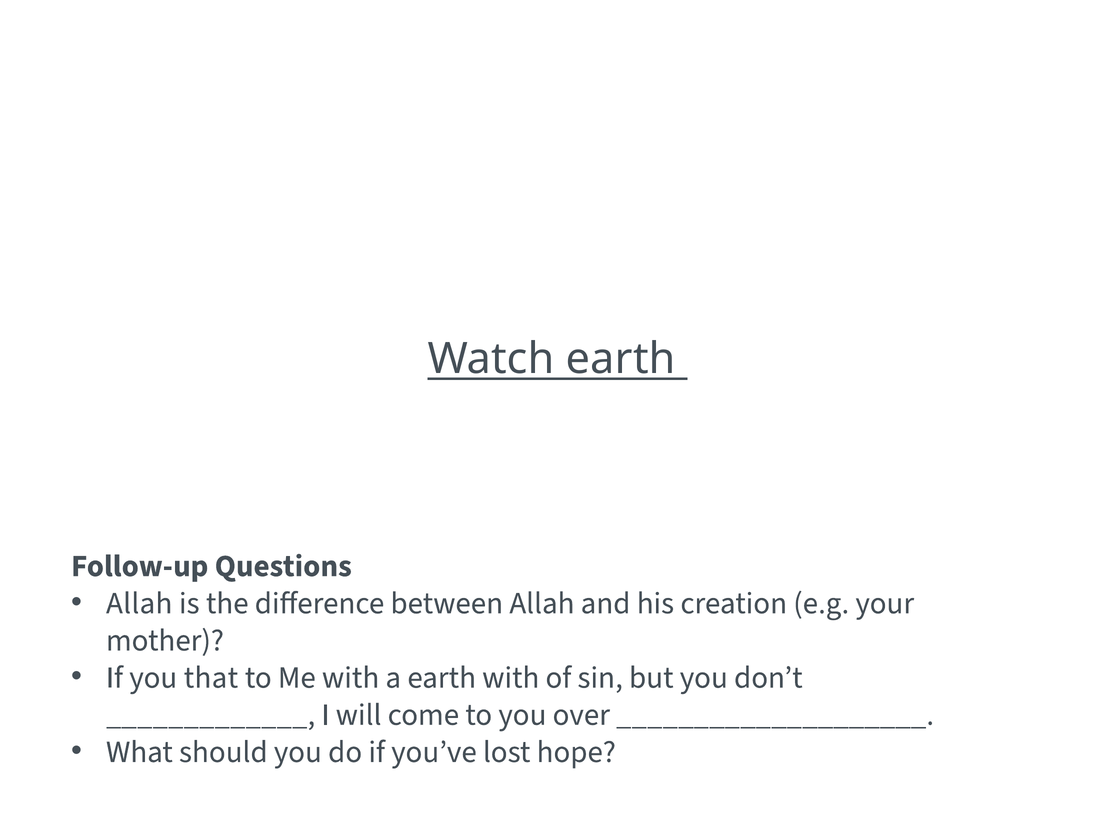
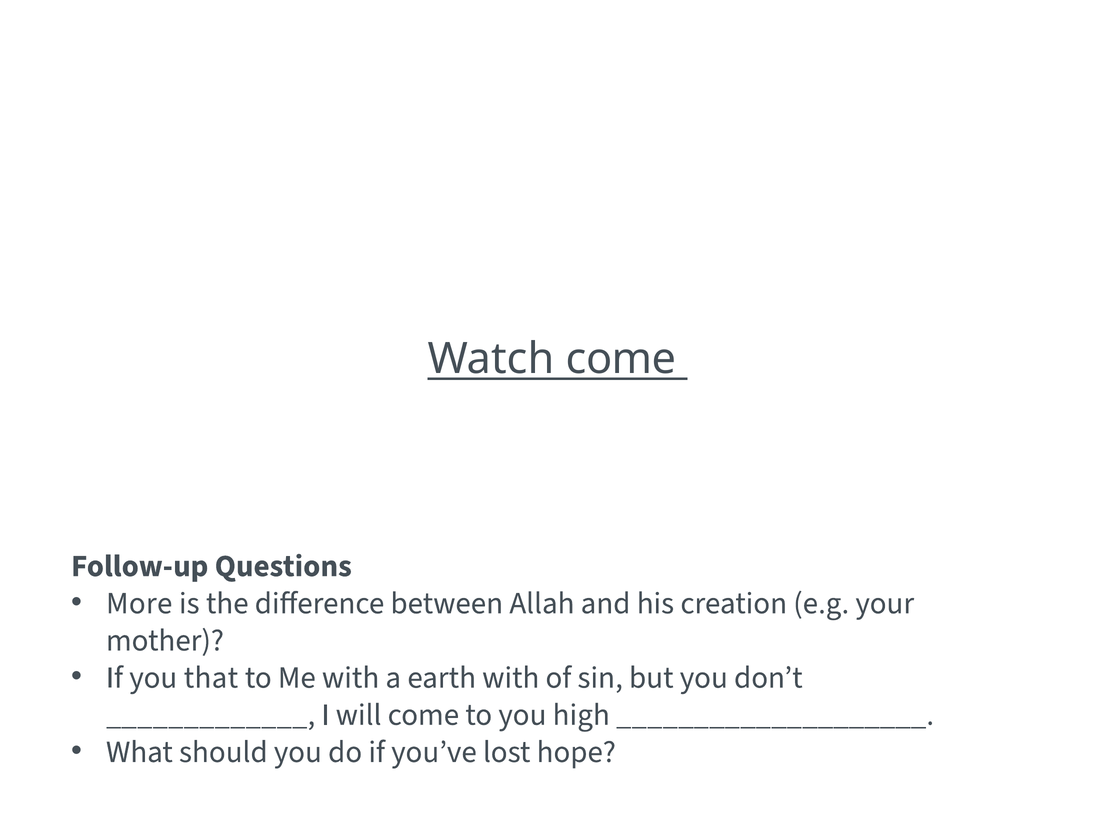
Watch earth: earth -> come (621, 359)
Allah: Allah -> More (139, 603)
over: over -> high (581, 715)
